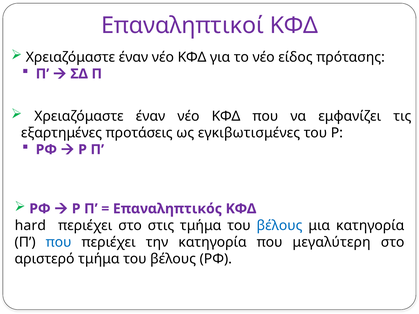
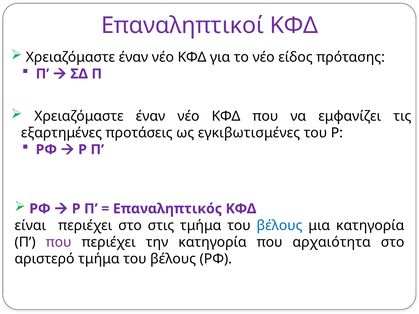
hard: hard -> είναι (30, 226)
που colour: blue -> purple (59, 242)
μεγαλύτερη: μεγαλύτερη -> αρχαιότητα (332, 242)
